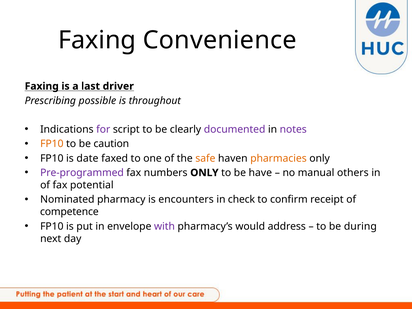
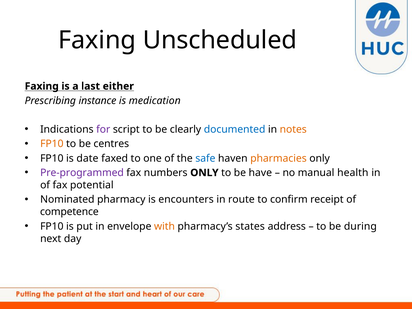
Convenience: Convenience -> Unscheduled (220, 40)
driver: driver -> either (118, 86)
possible: possible -> instance (97, 101)
throughout: throughout -> medication (155, 101)
documented colour: purple -> blue (235, 129)
notes colour: purple -> orange (293, 129)
caution: caution -> centres (111, 144)
safe colour: orange -> blue (205, 158)
others: others -> health (353, 173)
check: check -> route (241, 200)
with colour: purple -> orange (164, 226)
would: would -> states (250, 226)
